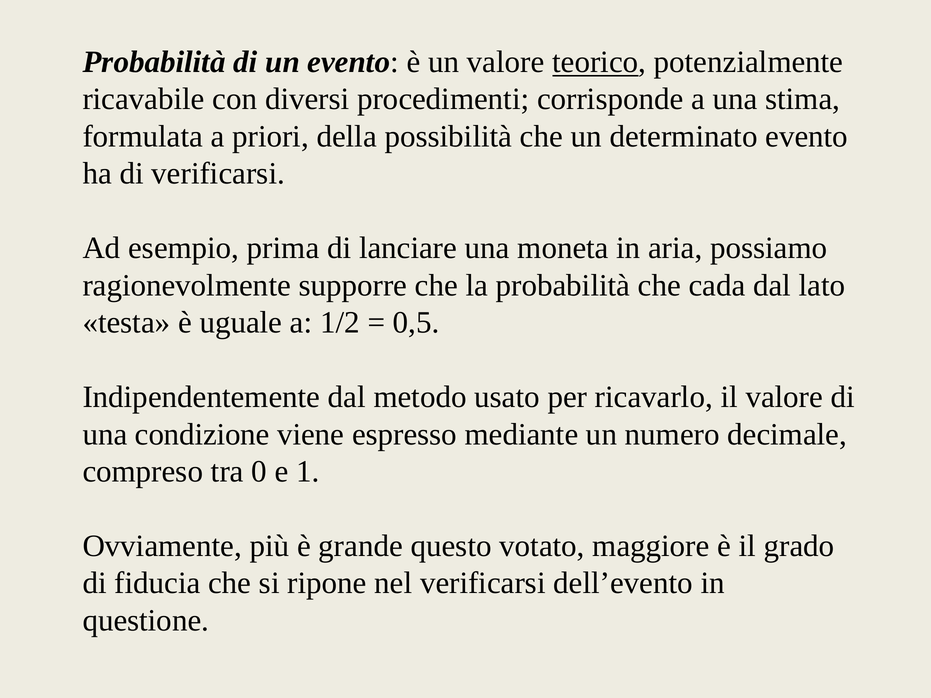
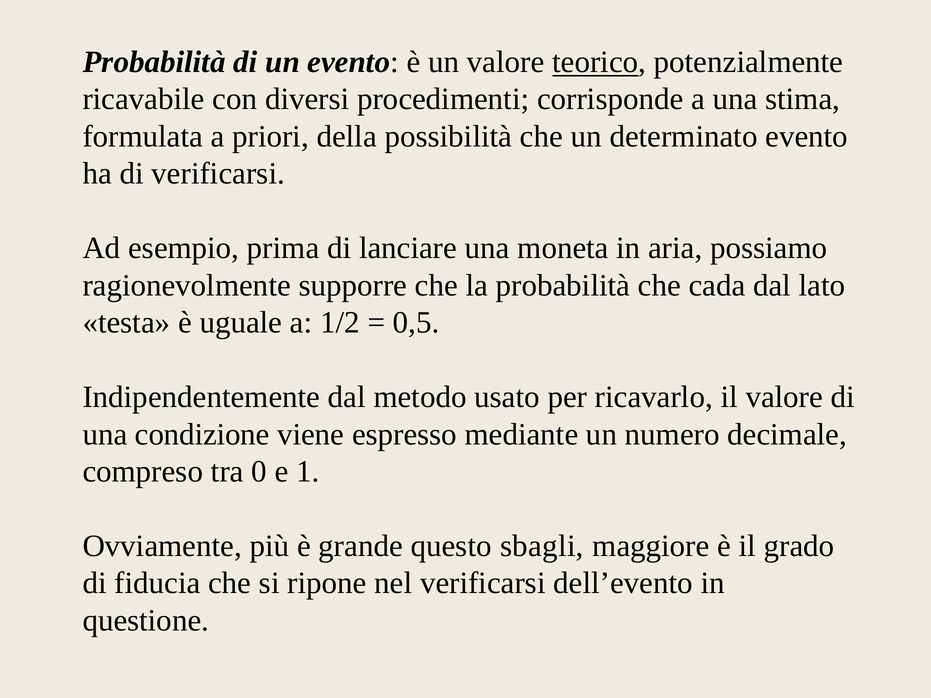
votato: votato -> sbagli (542, 546)
